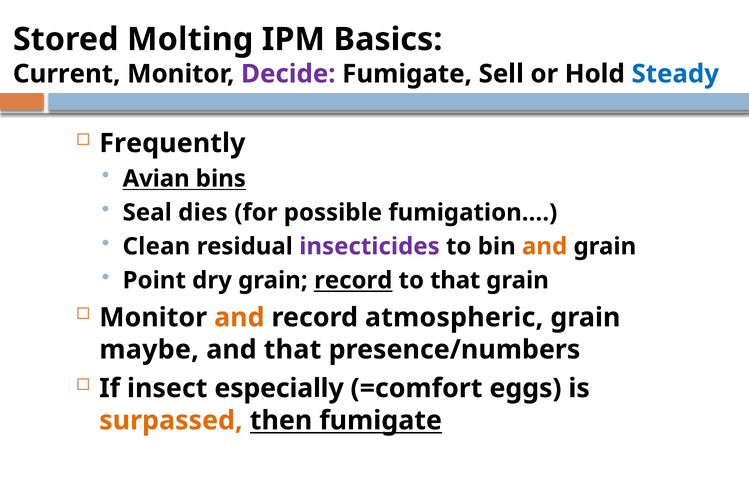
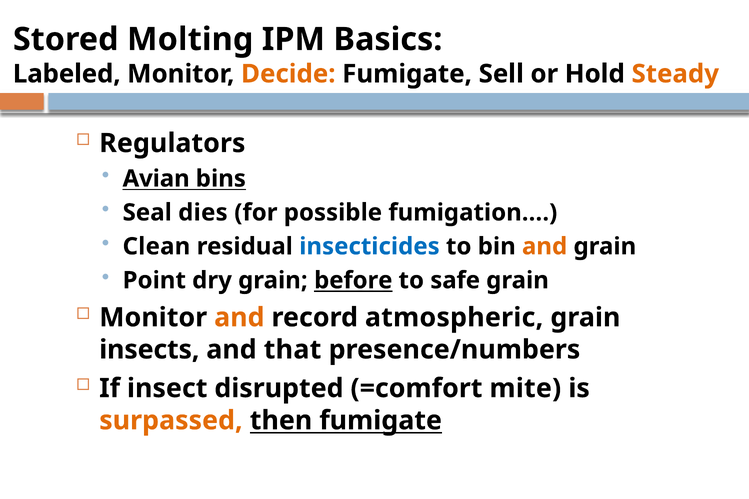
Current: Current -> Labeled (67, 74)
Decide colour: purple -> orange (288, 74)
Steady colour: blue -> orange (675, 74)
Frequently: Frequently -> Regulators (172, 143)
insecticides colour: purple -> blue (369, 247)
grain record: record -> before (353, 281)
to that: that -> safe (455, 281)
maybe: maybe -> insects (149, 350)
especially: especially -> disrupted (279, 389)
eggs: eggs -> mite (525, 389)
